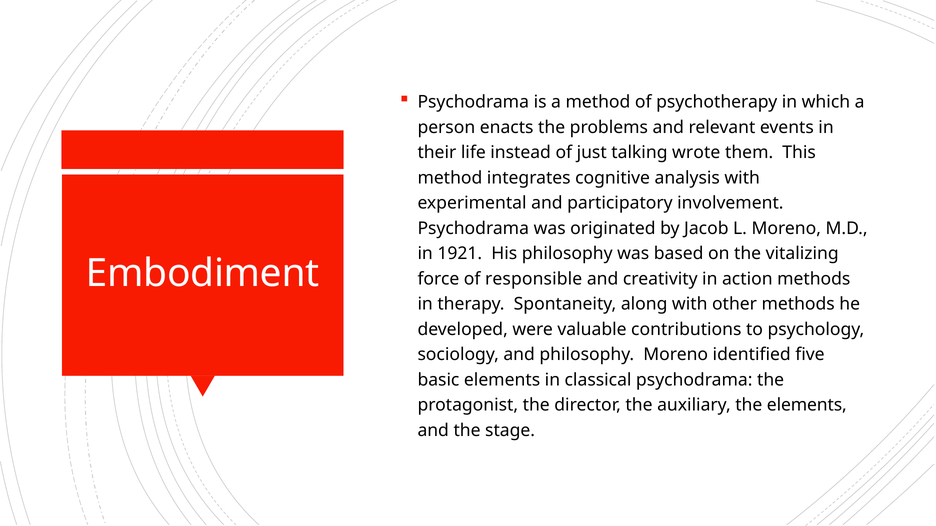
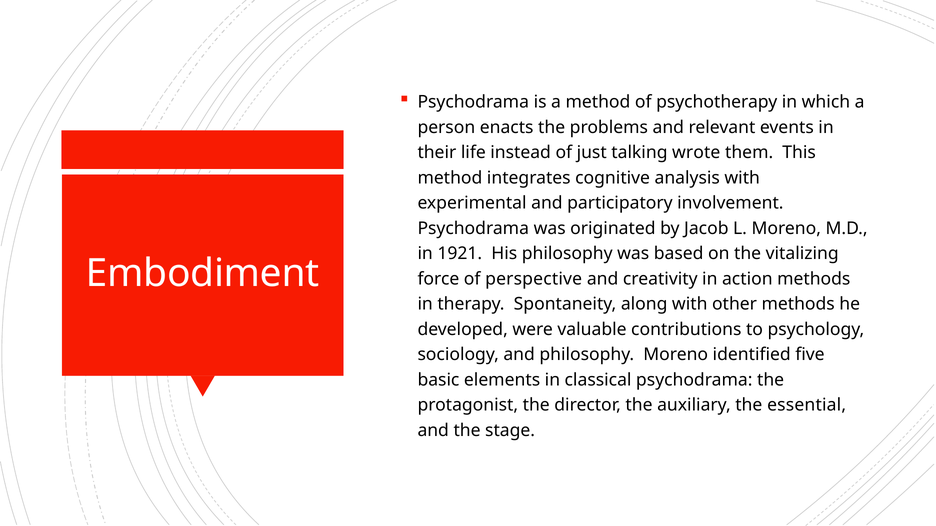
responsible: responsible -> perspective (534, 279)
the elements: elements -> essential (807, 405)
